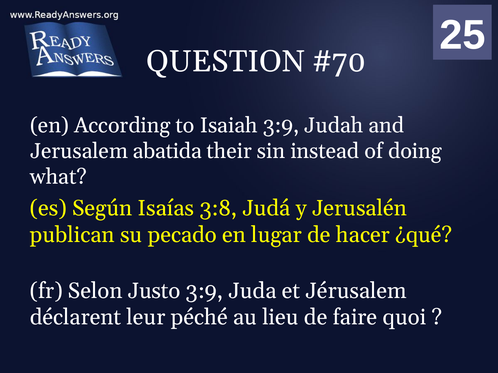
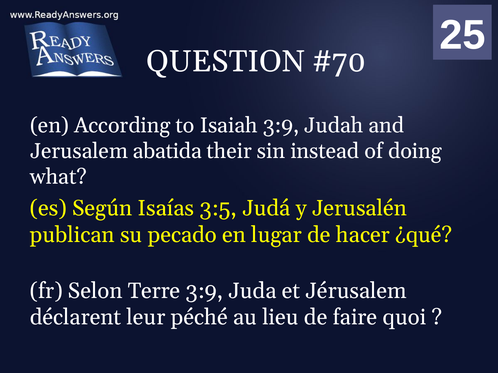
3:8: 3:8 -> 3:5 (218, 209)
Justo: Justo -> Terre (154, 291)
